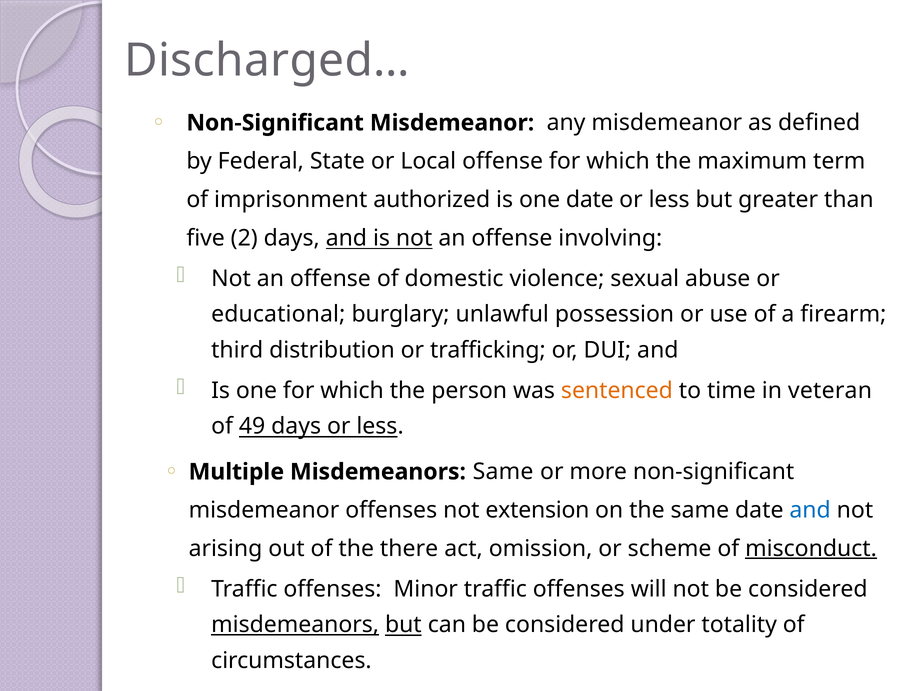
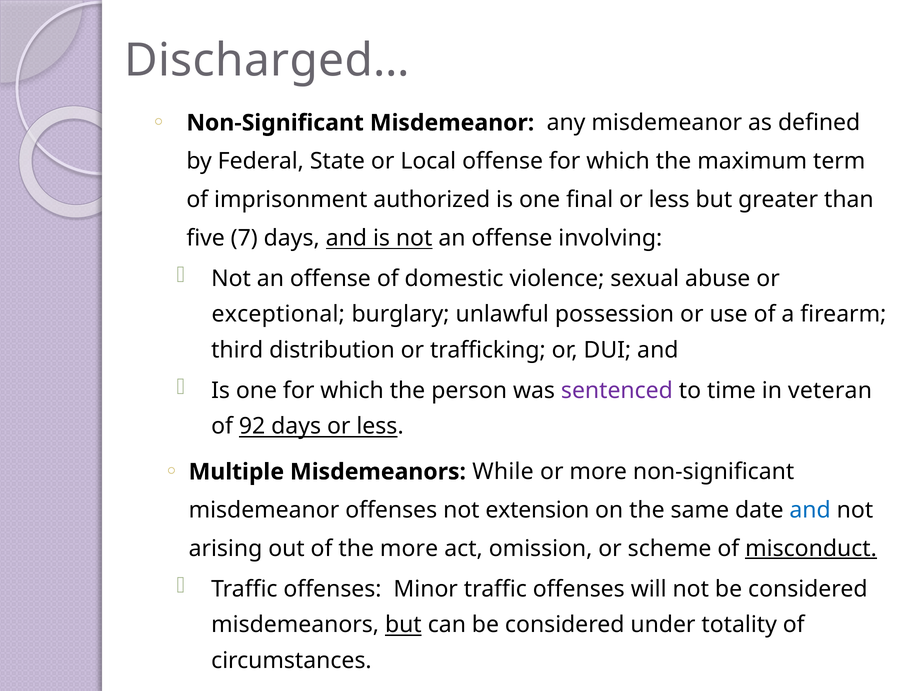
one date: date -> final (590, 200)
2: 2 -> 7 (244, 238)
educational: educational -> exceptional (278, 314)
sentenced colour: orange -> purple (617, 390)
49: 49 -> 92 (252, 426)
Misdemeanors Same: Same -> While (503, 472)
the there: there -> more (409, 548)
misdemeanors underline: present -> none (295, 625)
